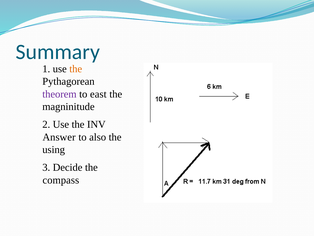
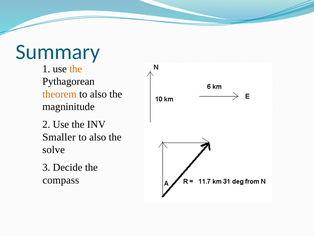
theorem colour: purple -> orange (59, 94)
east: east -> also (98, 94)
Answer: Answer -> Smaller (59, 137)
using: using -> solve (54, 149)
